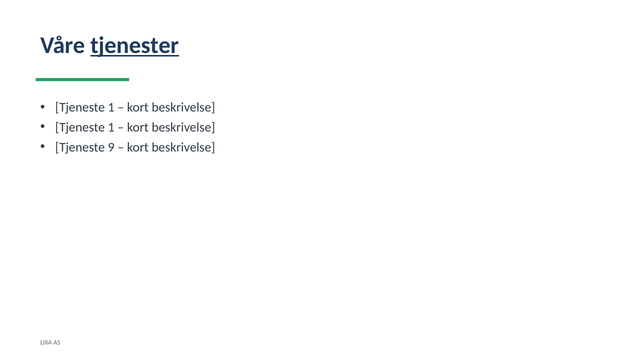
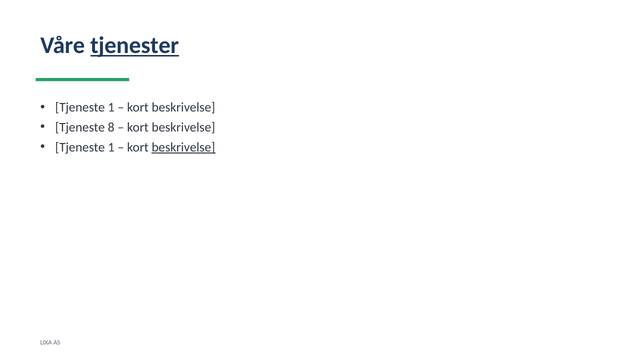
1: 1 -> 8 (111, 127)
9: 9 -> 1 (111, 147)
beskrivelse underline: none -> present (183, 147)
